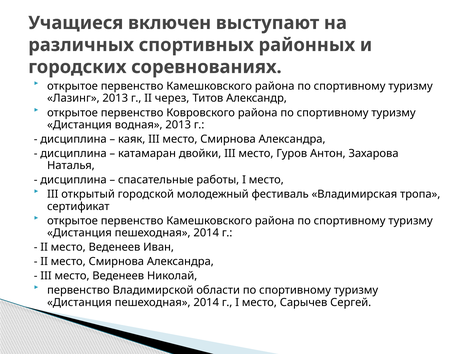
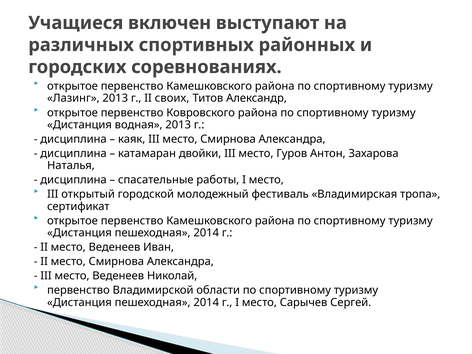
через: через -> своих (172, 98)
